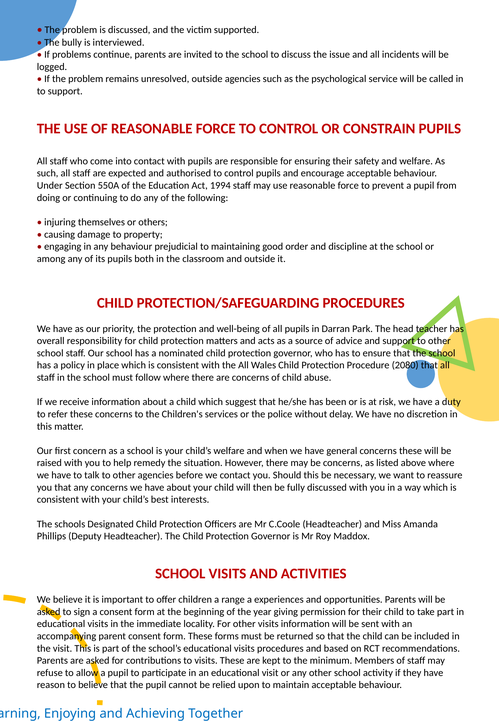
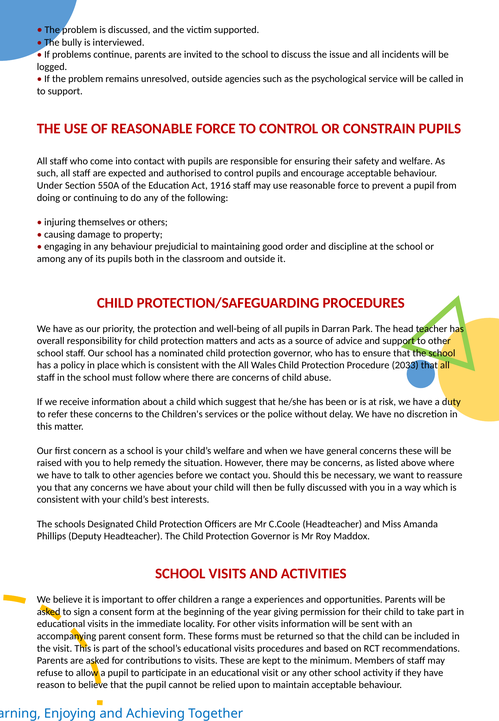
1994: 1994 -> 1916 (220, 185)
2080: 2080 -> 2033 (405, 365)
